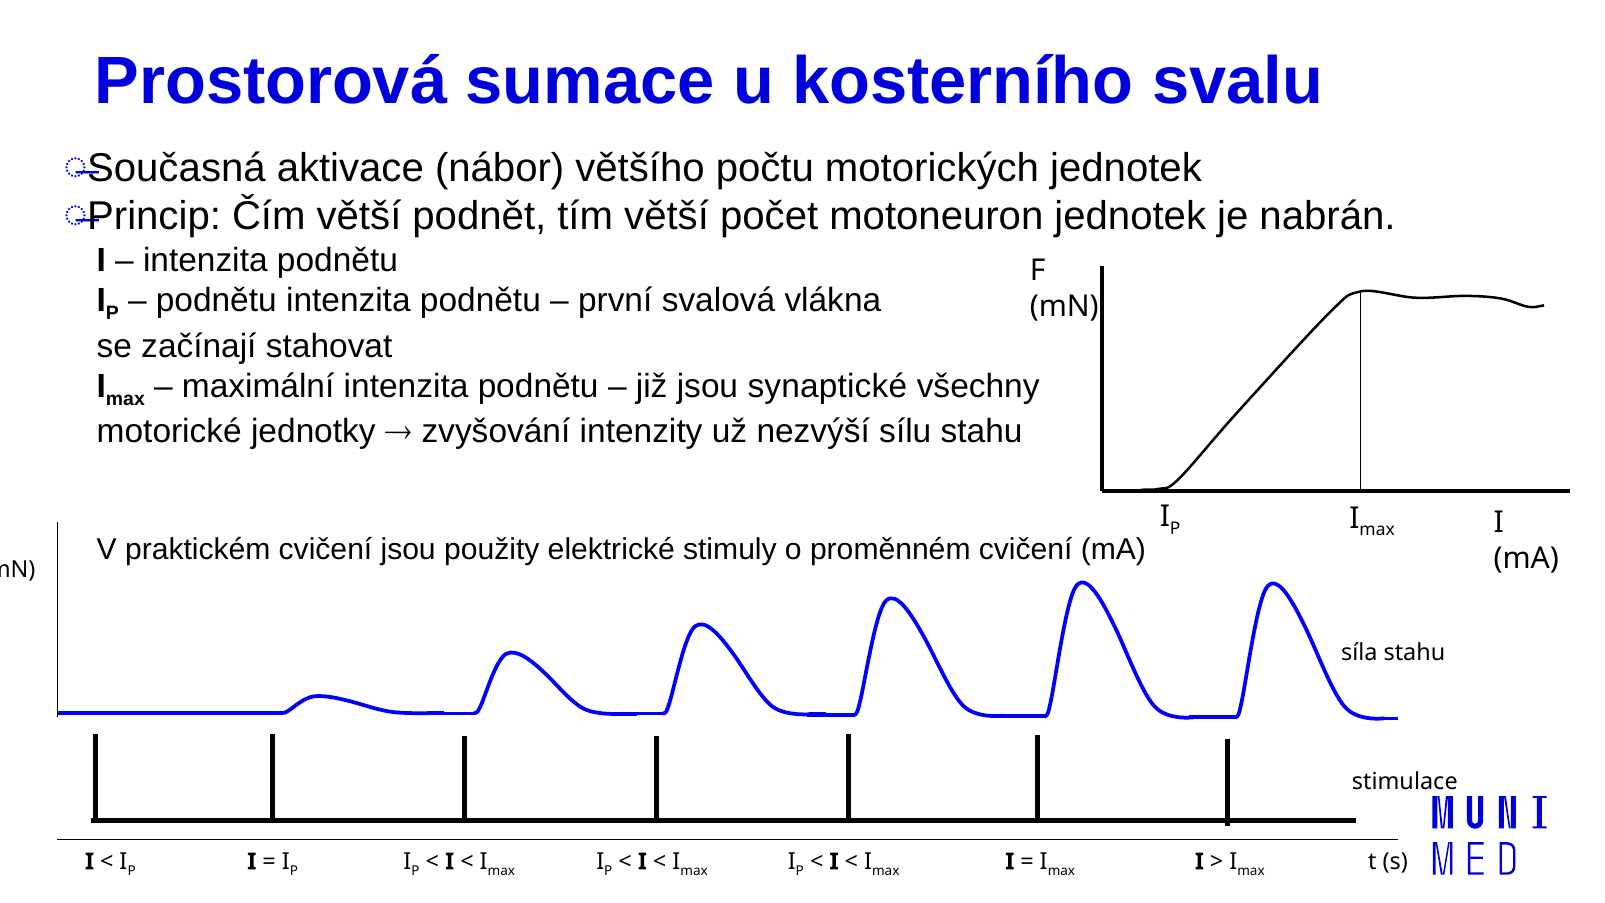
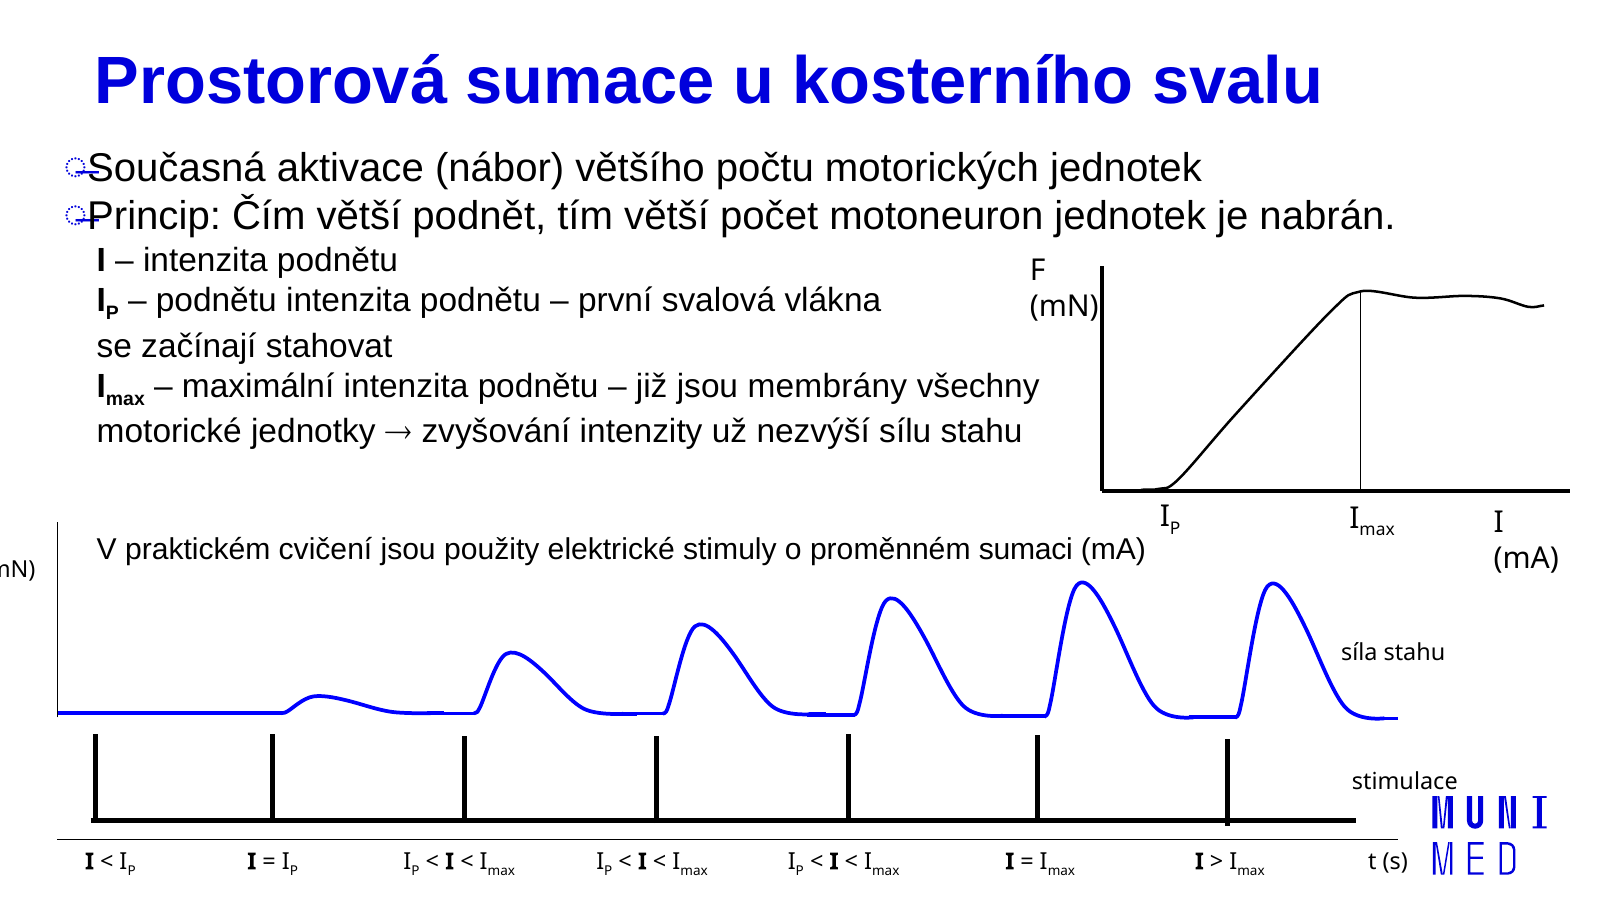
synaptické: synaptické -> membrány (827, 386)
proměnném cvičení: cvičení -> sumaci (1026, 550)
